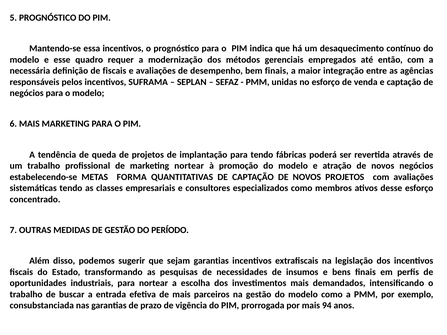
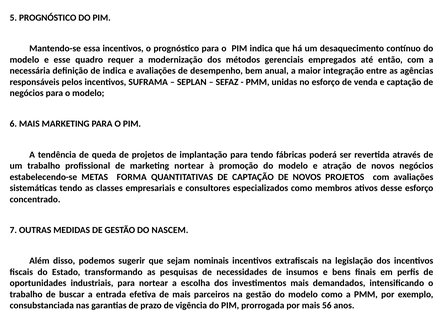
de fiscais: fiscais -> indica (114, 71)
bem finais: finais -> anual (277, 71)
PERÍODO: PERÍODO -> NASCEM (170, 230)
sejam garantias: garantias -> nominais (211, 261)
94: 94 -> 56 (327, 306)
